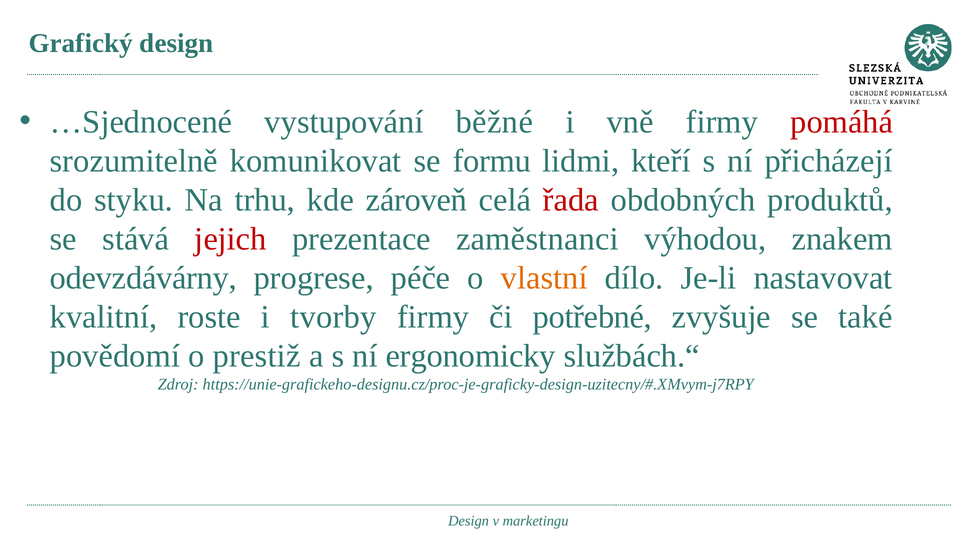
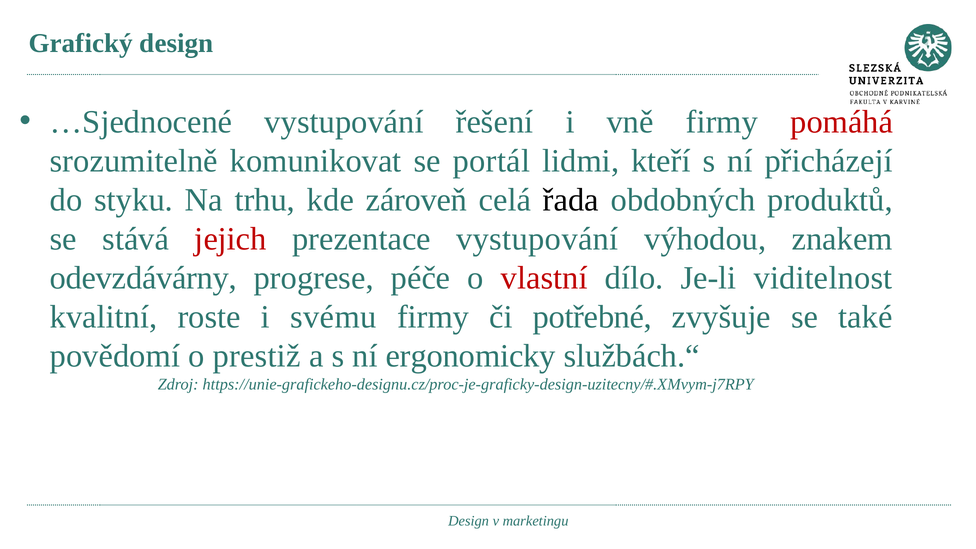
běžné: běžné -> řešení (495, 122)
formu: formu -> portál (491, 161)
řada colour: red -> black (571, 200)
prezentace zaměstnanci: zaměstnanci -> vystupování (537, 239)
vlastní colour: orange -> red (544, 278)
nastavovat: nastavovat -> viditelnost (823, 278)
tvorby: tvorby -> svému (333, 317)
